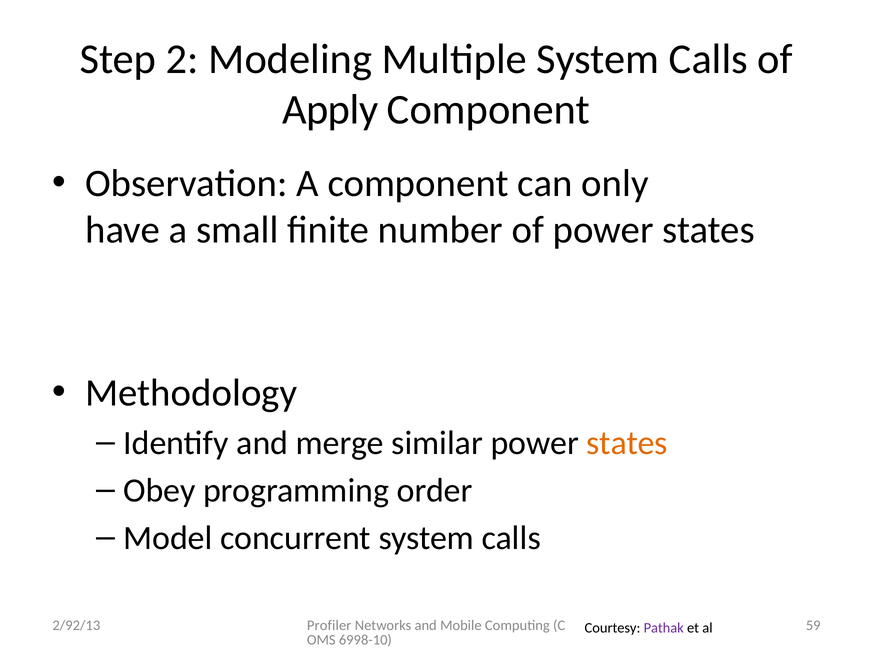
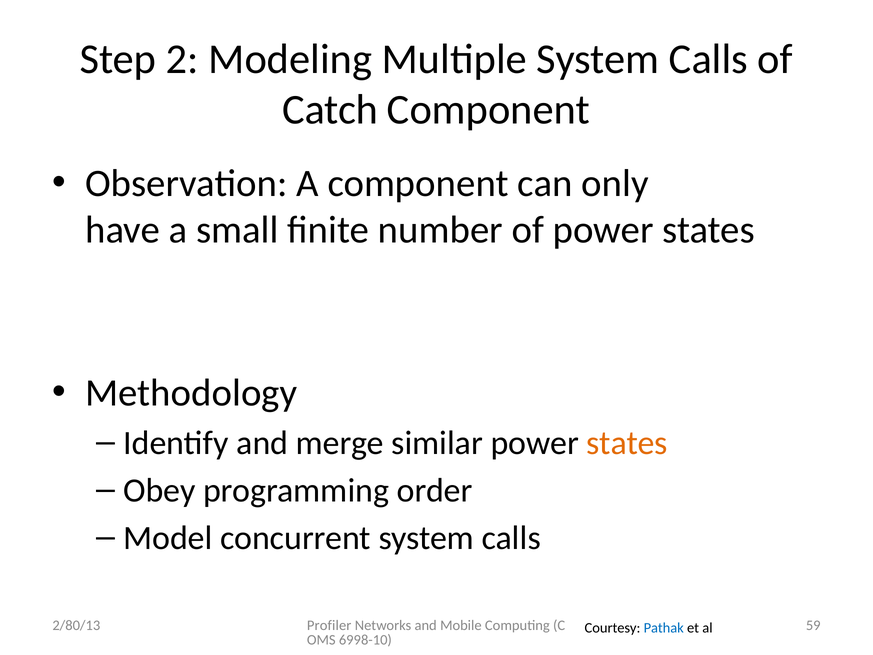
Apply: Apply -> Catch (330, 110)
2/92/13: 2/92/13 -> 2/80/13 (76, 625)
Pathak colour: purple -> blue (664, 628)
